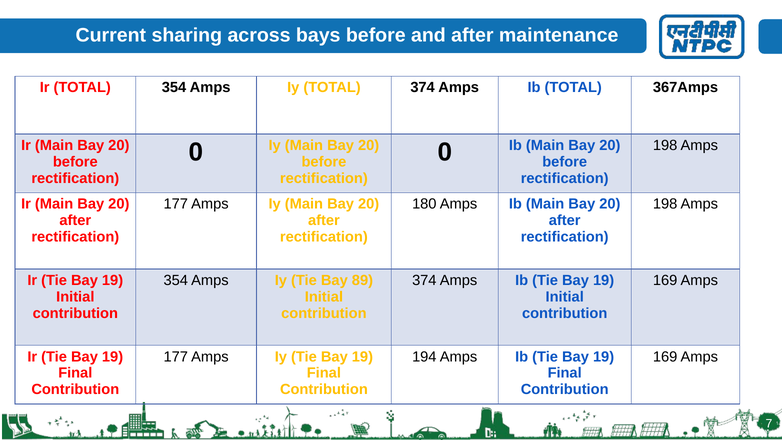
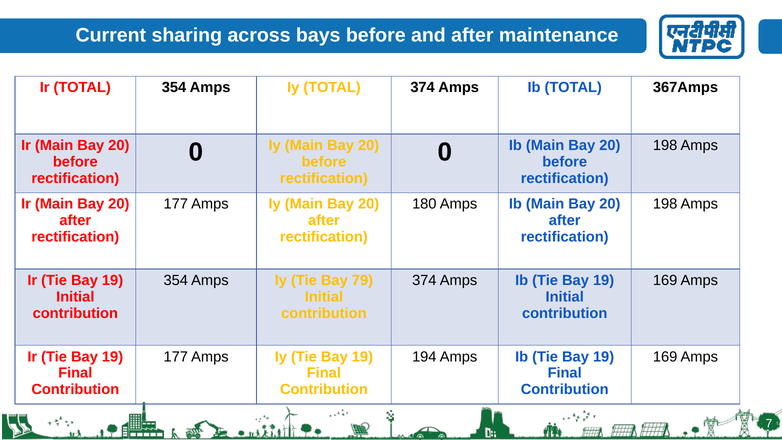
89: 89 -> 79 (362, 280)
